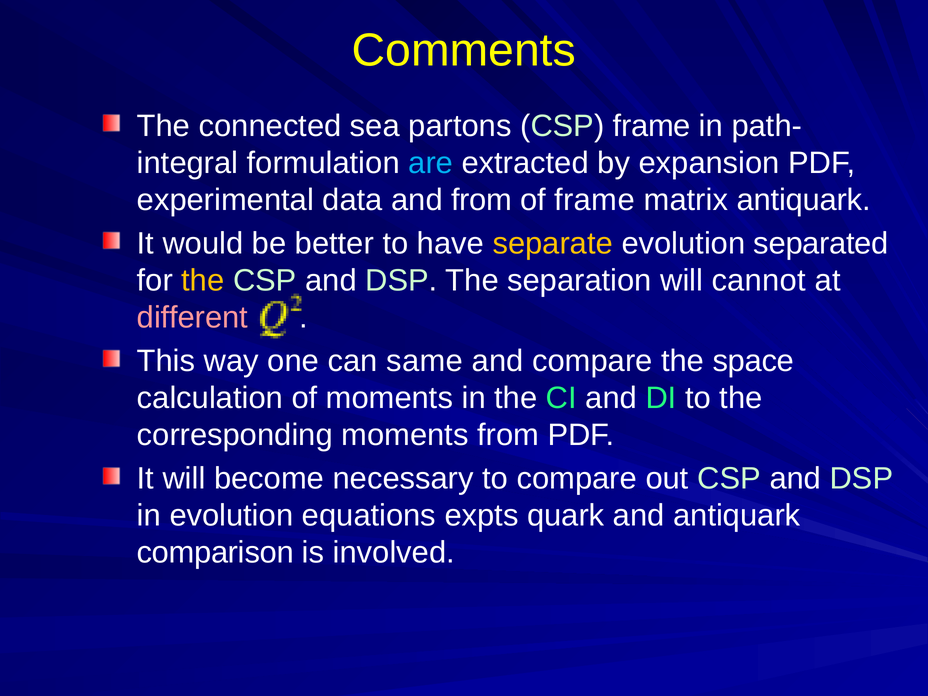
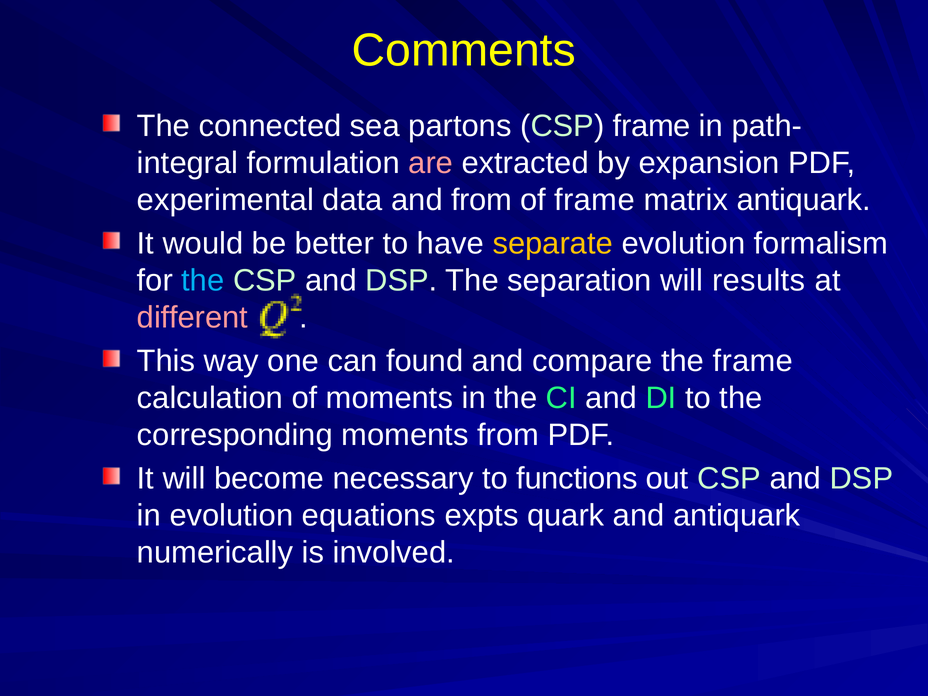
are colour: light blue -> pink (431, 163)
separated: separated -> formalism (821, 243)
the colour: yellow -> light blue (203, 281)
cannot: cannot -> results (759, 281)
same: same -> found (425, 361)
the space: space -> frame (753, 361)
to compare: compare -> functions (577, 479)
comparison: comparison -> numerically (215, 553)
